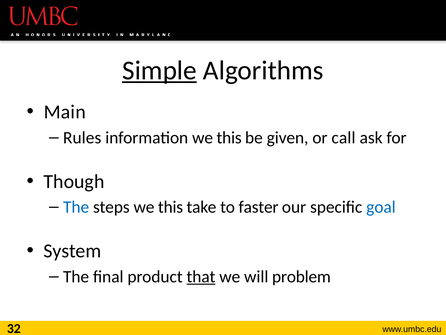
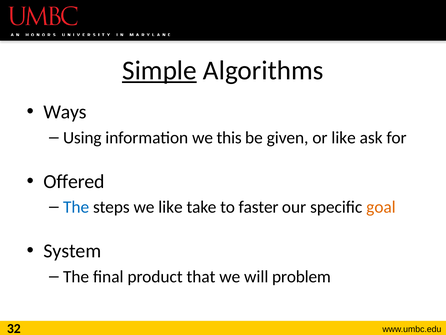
Main: Main -> Ways (65, 112)
Rules: Rules -> Using (82, 137)
or call: call -> like (344, 137)
Though: Though -> Offered (74, 181)
steps we this: this -> like (170, 207)
goal colour: blue -> orange (381, 207)
that underline: present -> none (201, 276)
